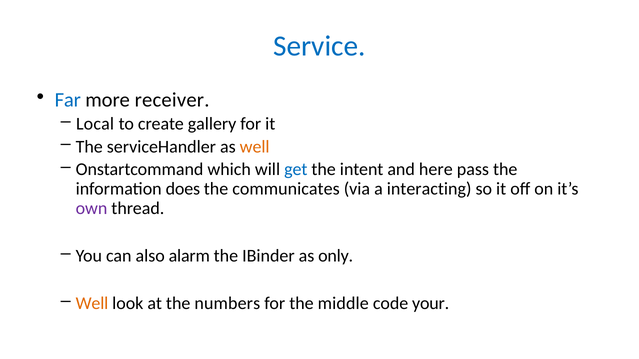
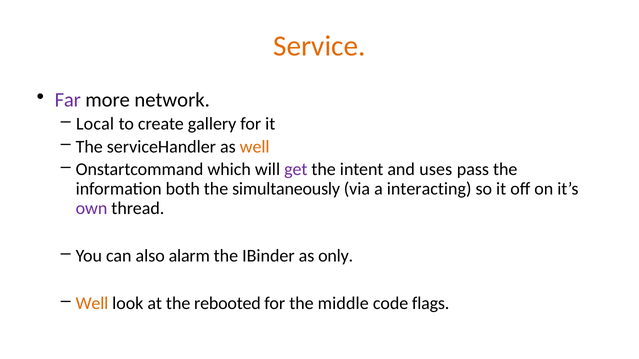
Service colour: blue -> orange (319, 46)
Far colour: blue -> purple (68, 100)
receiver: receiver -> network (172, 100)
get colour: blue -> purple (296, 170)
here: here -> uses (436, 170)
does: does -> both (183, 189)
communicates: communicates -> simultaneously (286, 189)
numbers: numbers -> rebooted (227, 304)
your: your -> flags (431, 304)
